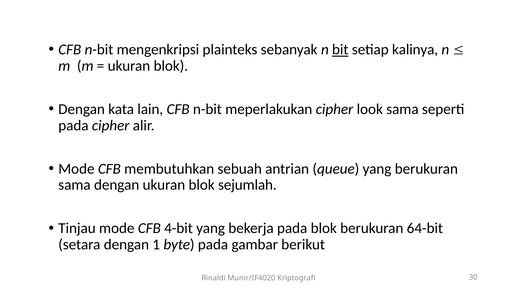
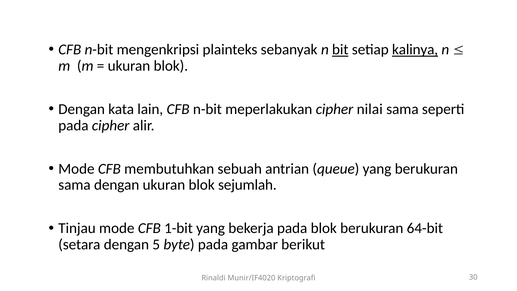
kalinya underline: none -> present (415, 50)
look: look -> nilai (370, 109)
4-bit: 4-bit -> 1-bit (178, 228)
1: 1 -> 5 (156, 244)
